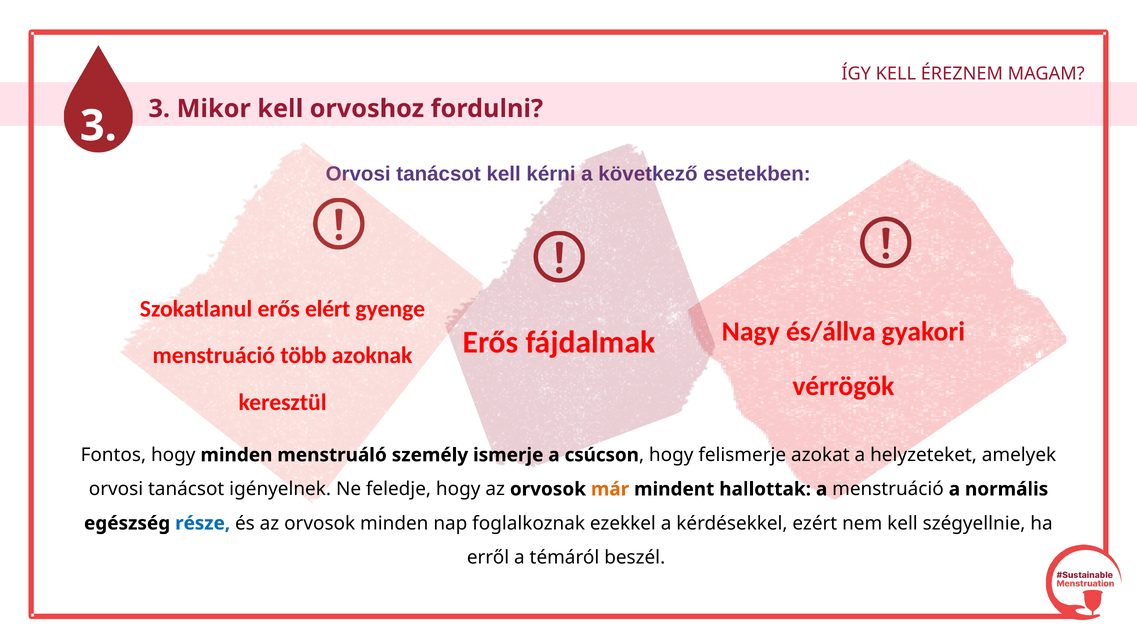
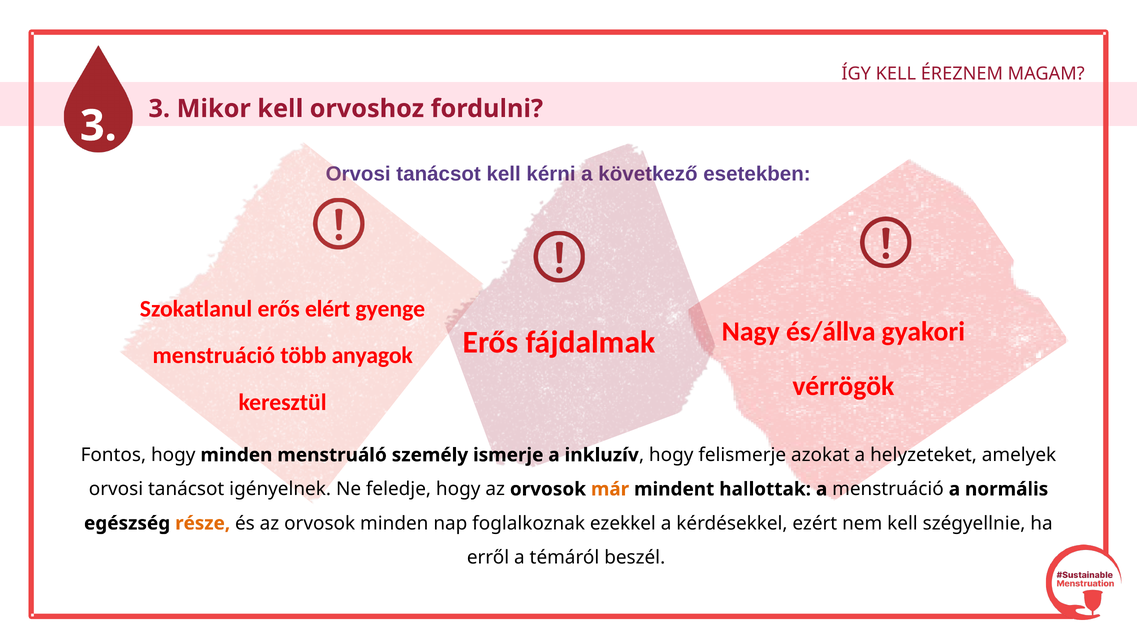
azoknak: azoknak -> anyagok (372, 355)
csúcson: csúcson -> inkluzív (602, 455)
része colour: blue -> orange (203, 523)
